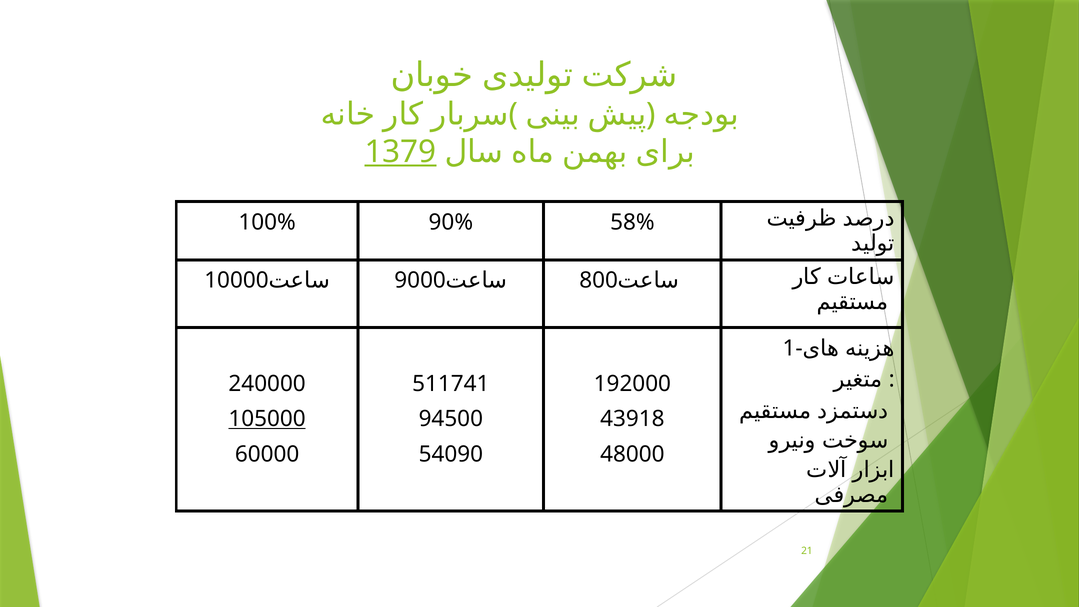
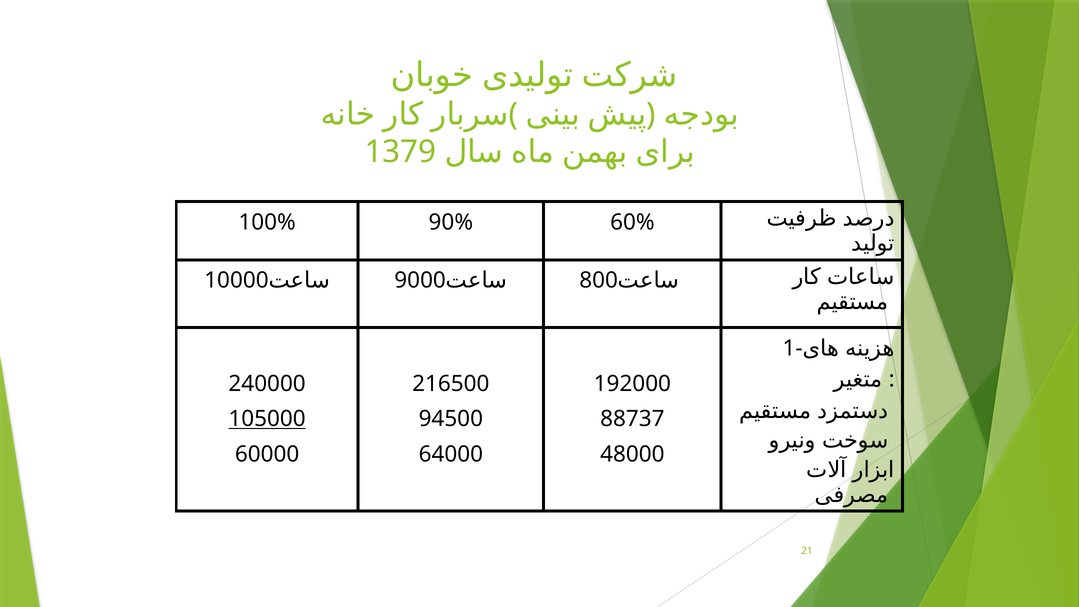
1379 underline: present -> none (400, 152)
58%: 58% -> 60% (632, 222)
511741: 511741 -> 216500 (451, 384)
43918: 43918 -> 88737 (632, 419)
54090: 54090 -> 64000 (451, 454)
